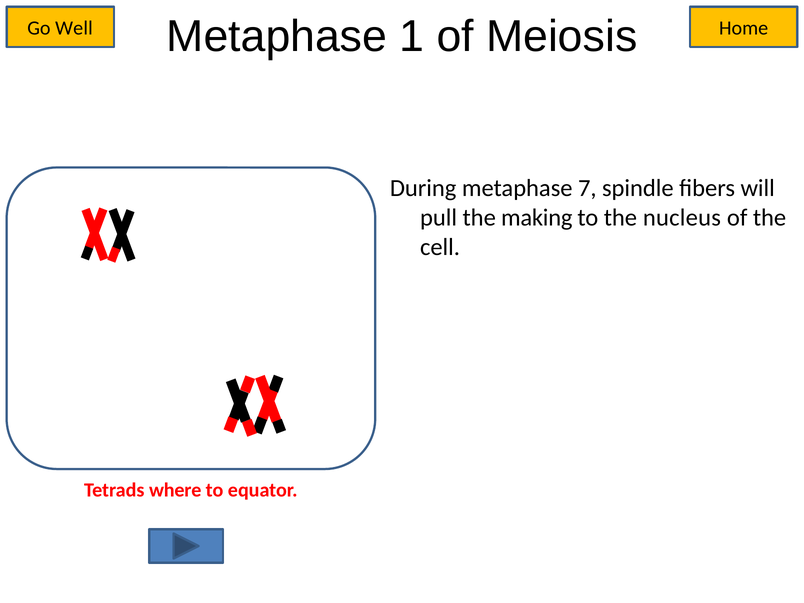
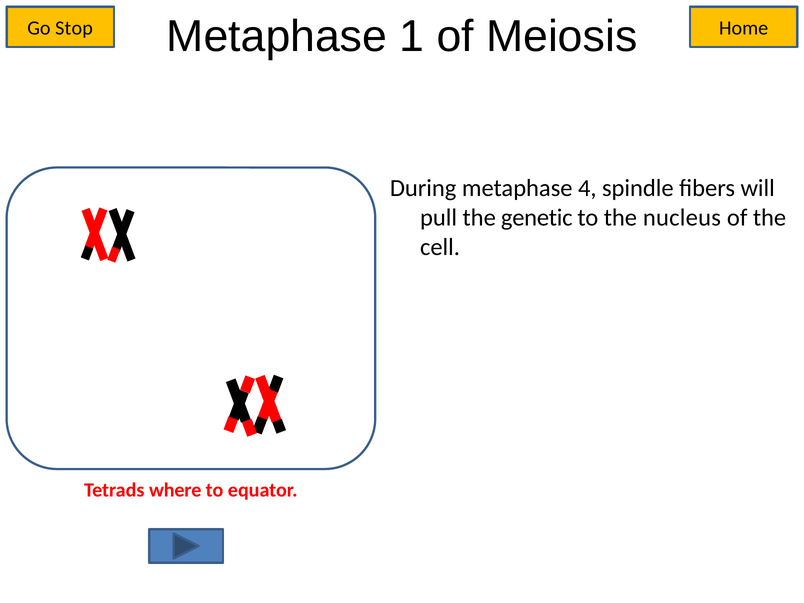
Well: Well -> Stop (74, 28)
7: 7 -> 4 (587, 188)
making: making -> genetic (537, 217)
